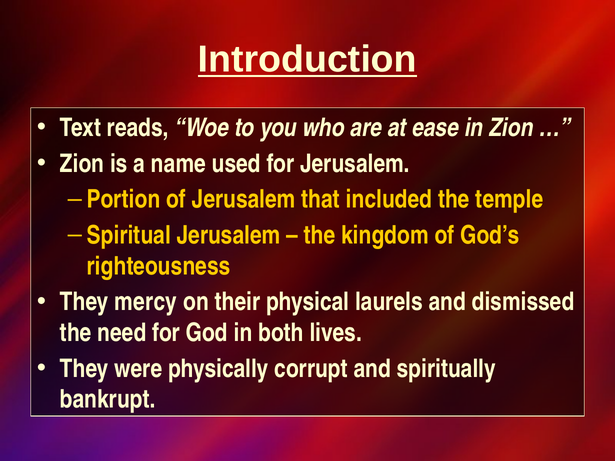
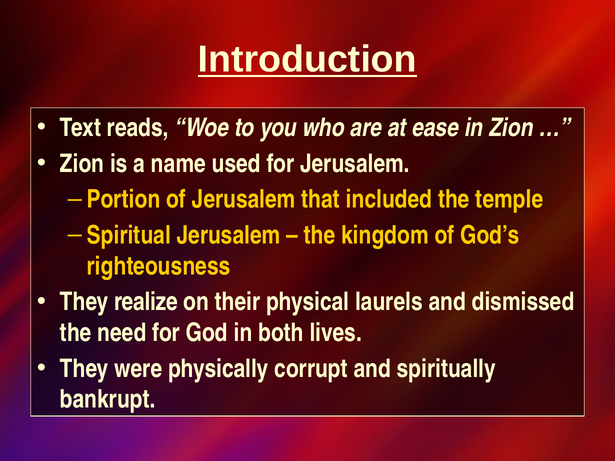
mercy: mercy -> realize (146, 302)
